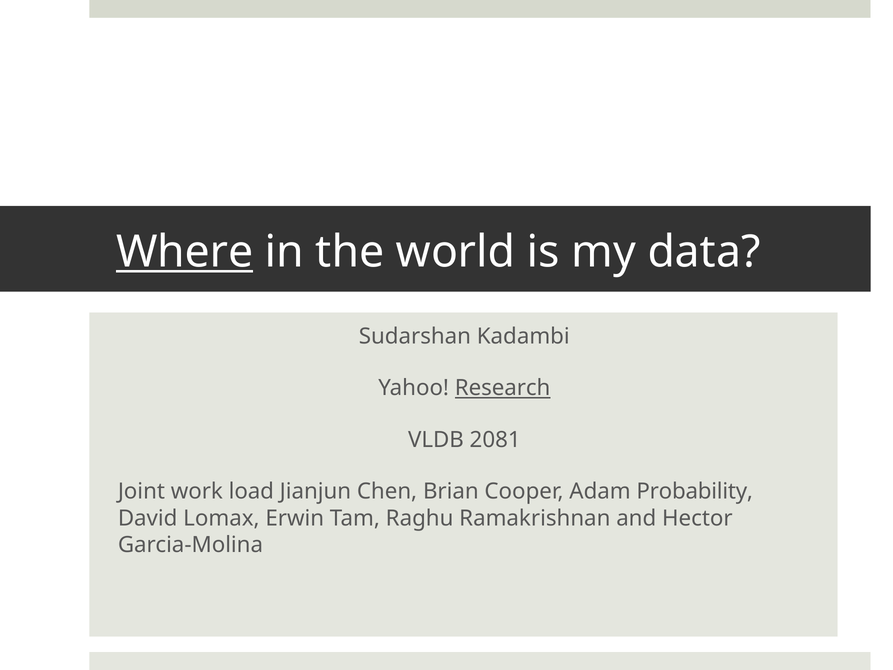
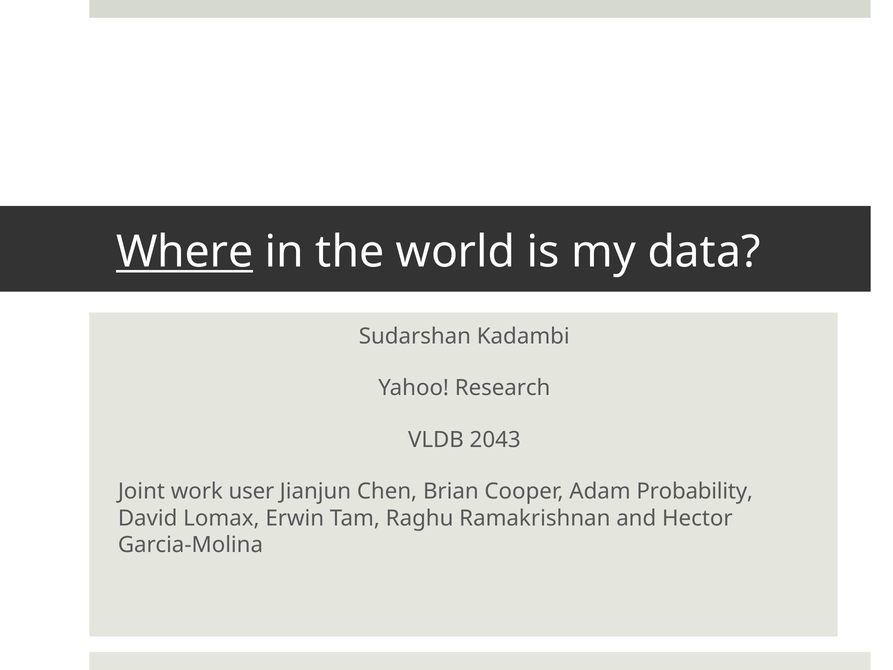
Research underline: present -> none (503, 388)
2081: 2081 -> 2043 (495, 440)
load: load -> user (251, 491)
